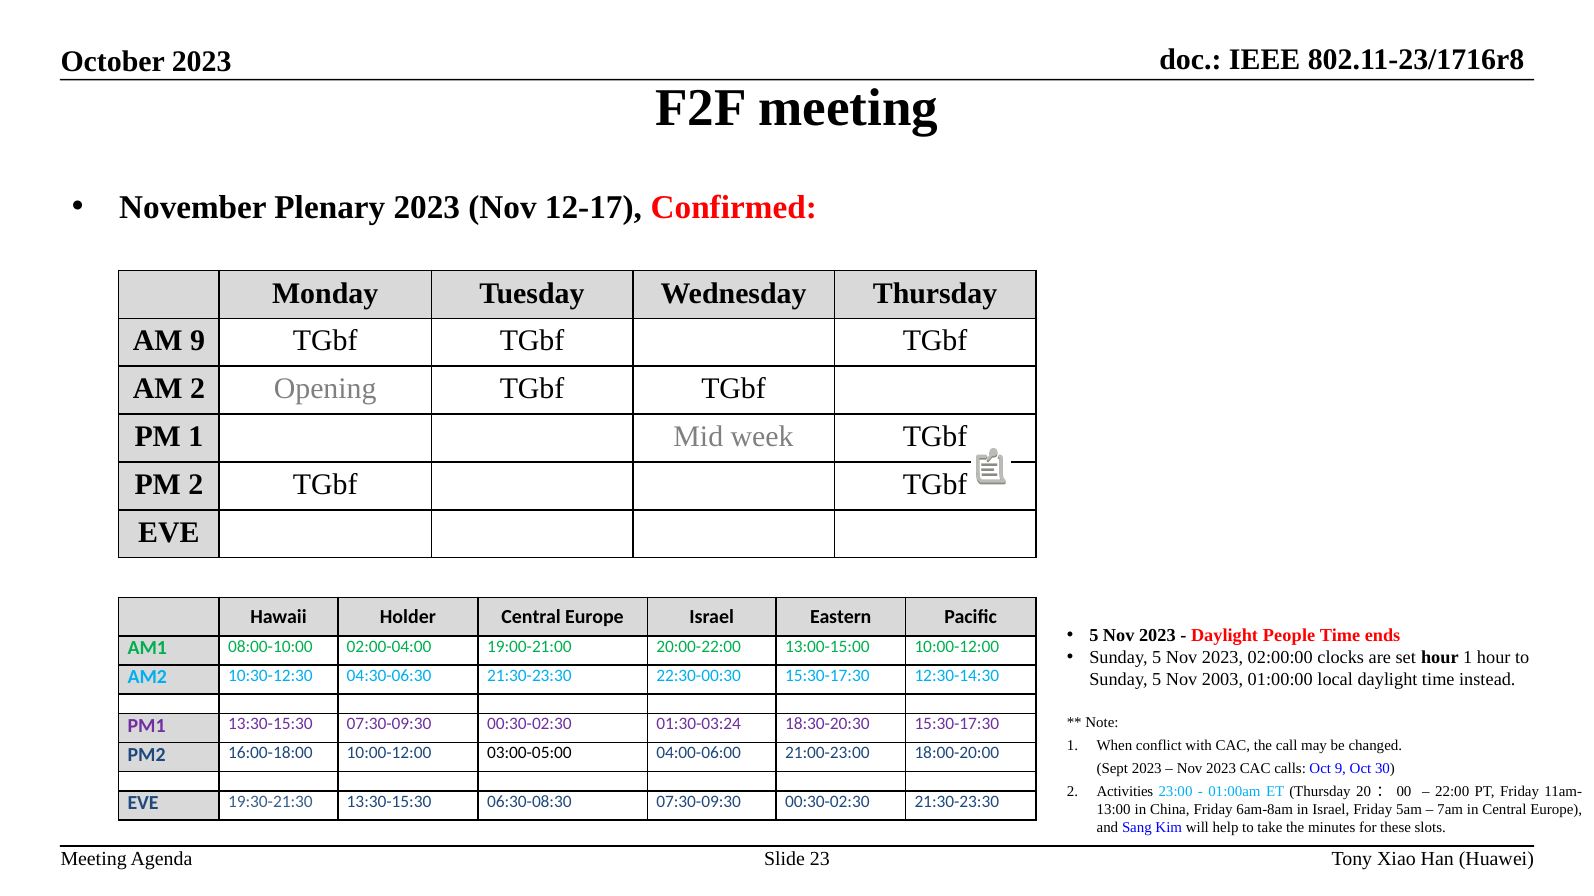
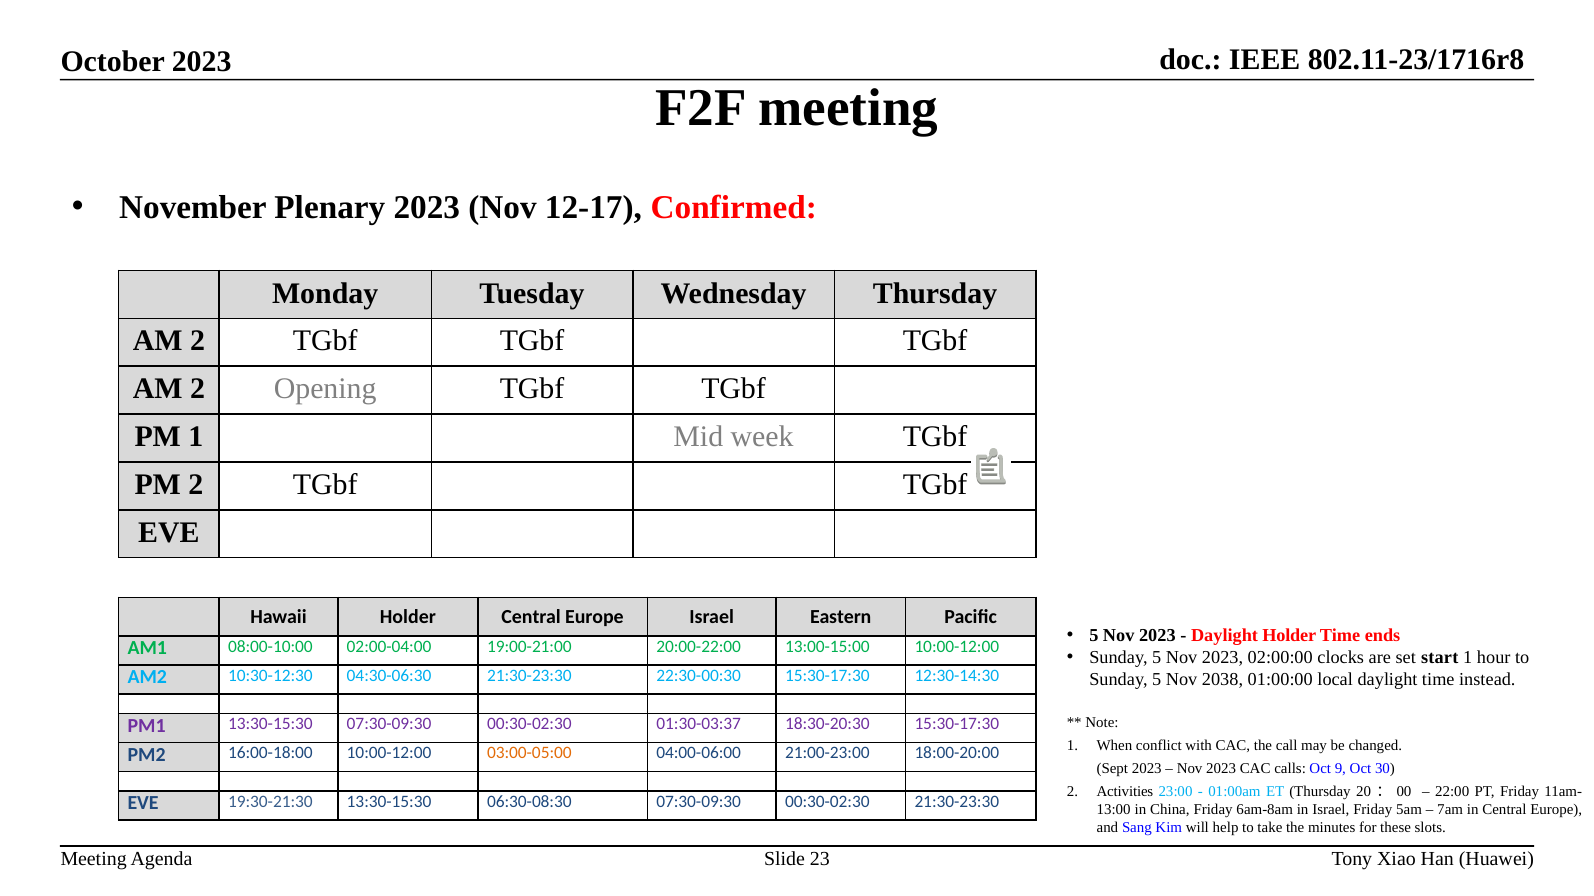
9: 9 -> 2 (198, 341)
Daylight People: People -> Holder (1289, 636)
set hour: hour -> start (1440, 658)
2003: 2003 -> 2038 (1223, 680)
01:30-03:24: 01:30-03:24 -> 01:30-03:37 (699, 725)
03:00-05:00 colour: black -> orange (529, 754)
